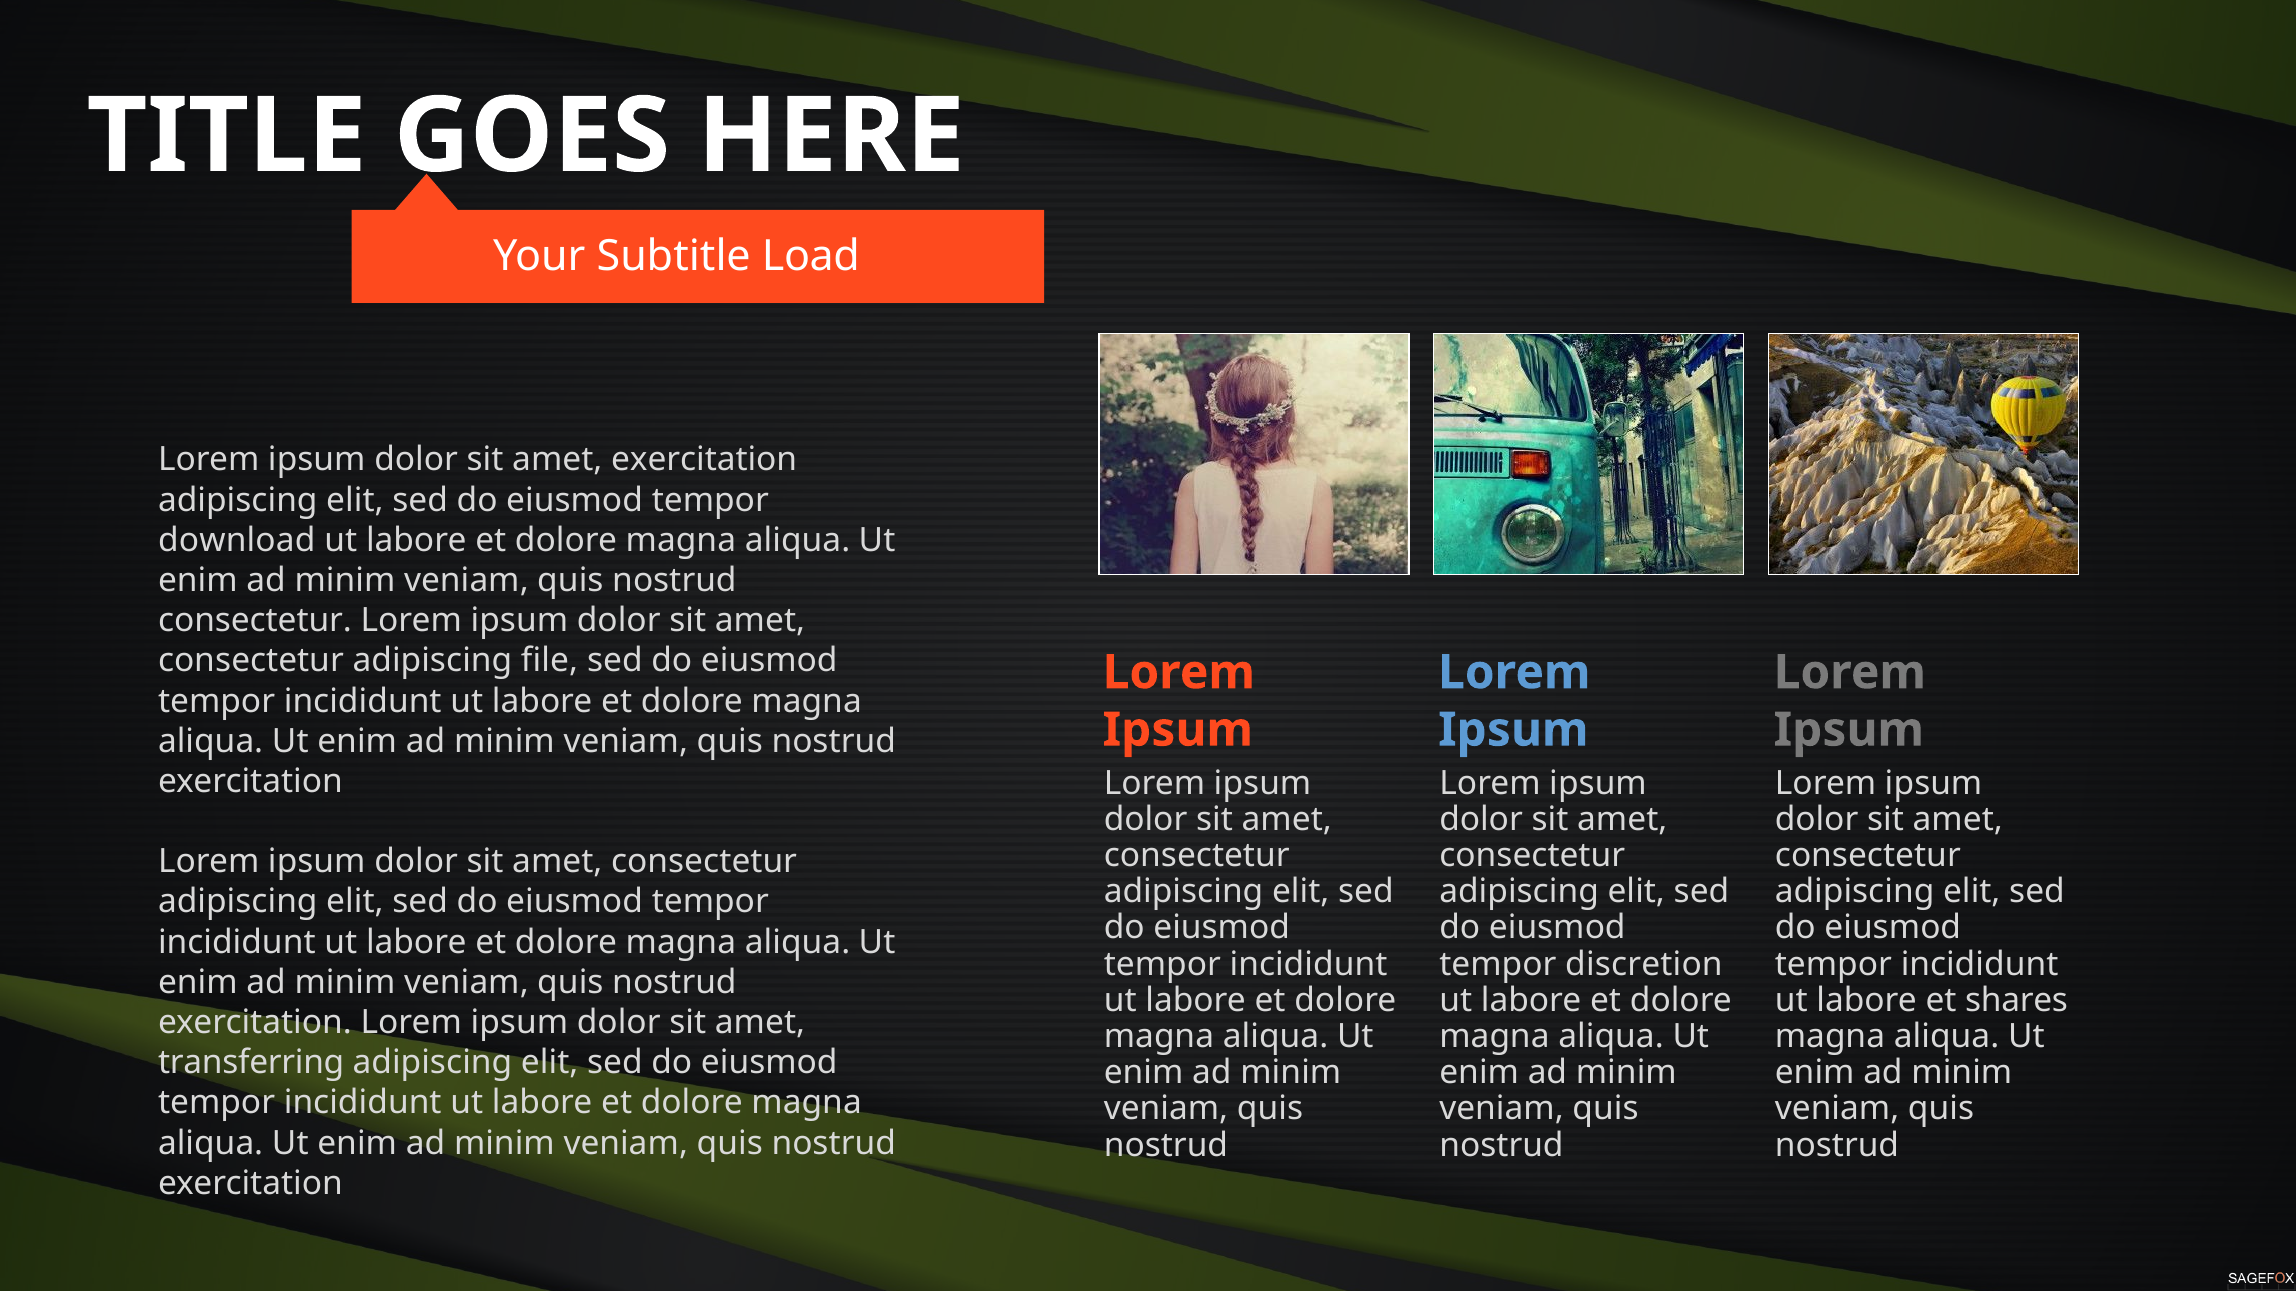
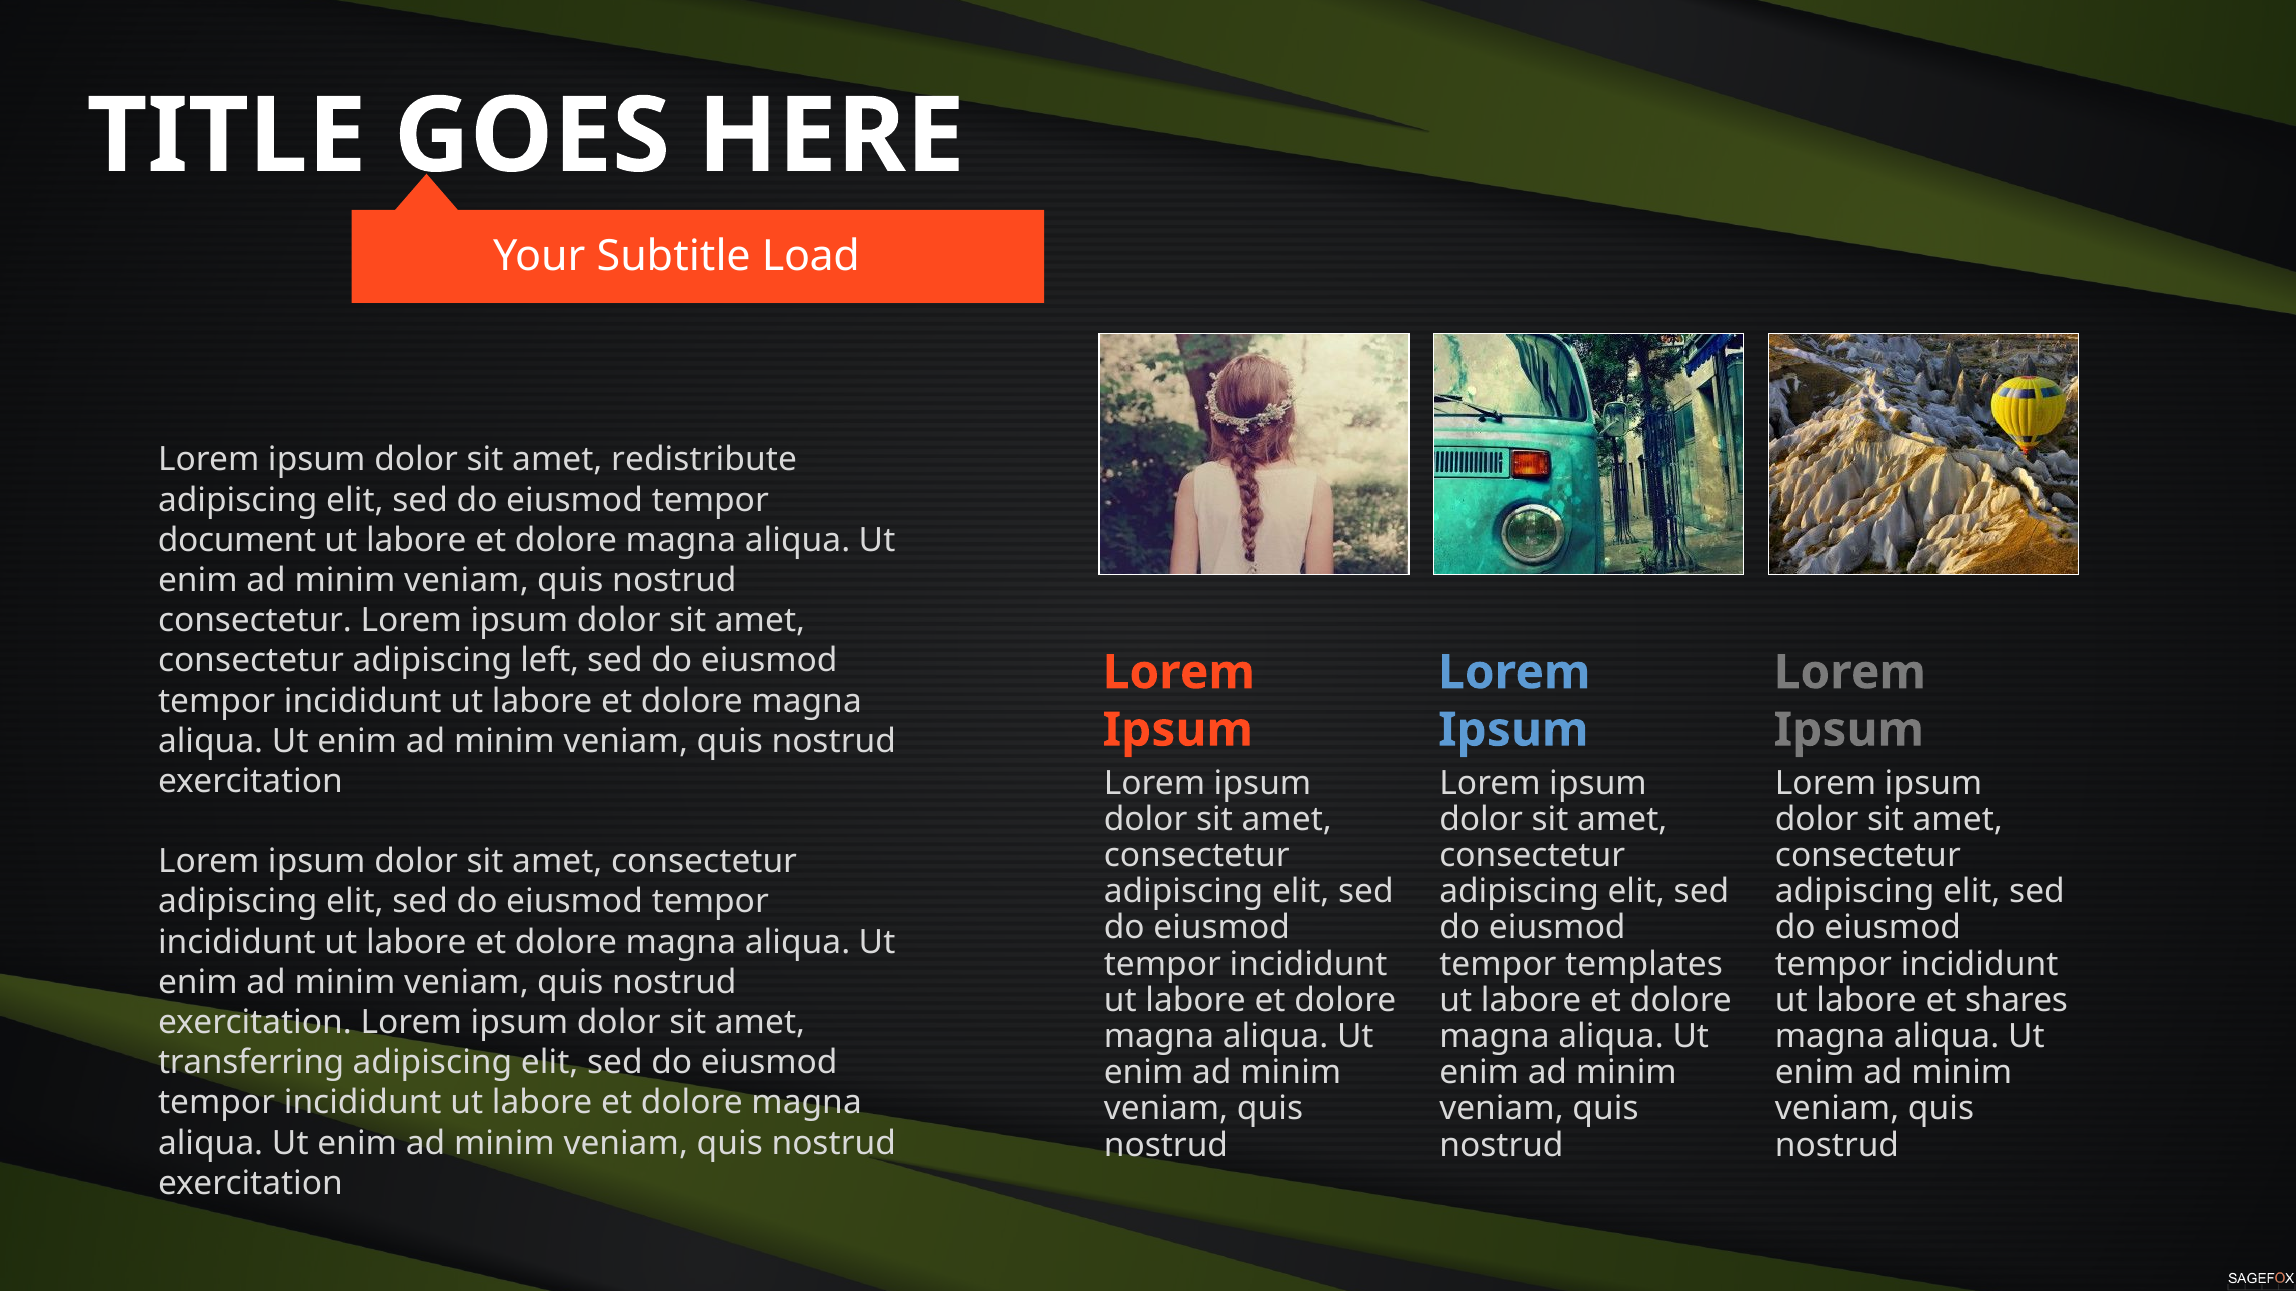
amet exercitation: exercitation -> redistribute (704, 460)
download: download -> document (237, 540)
file: file -> left (550, 661)
discretion: discretion -> templates (1644, 964)
